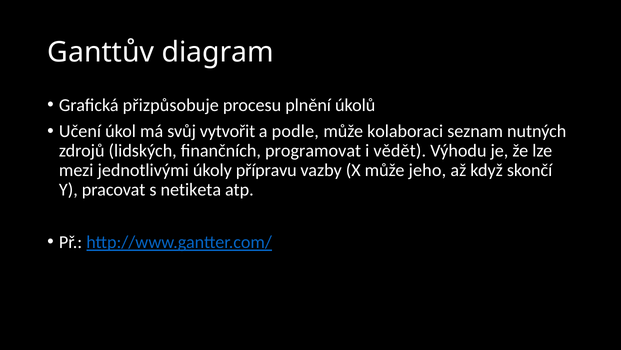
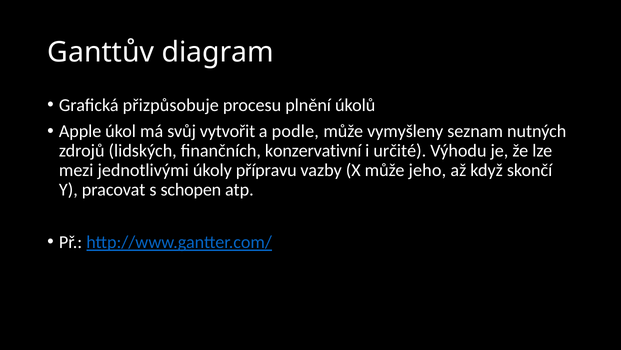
Učení: Učení -> Apple (80, 131)
kolaboraci: kolaboraci -> vymyšleny (405, 131)
programovat: programovat -> konzervativní (313, 150)
vědět: vědět -> určité (400, 150)
netiketa: netiketa -> schopen (191, 190)
